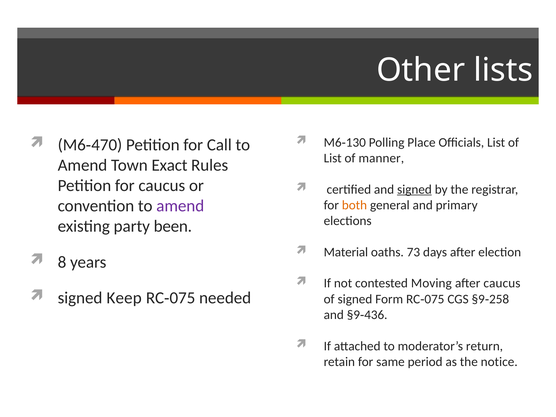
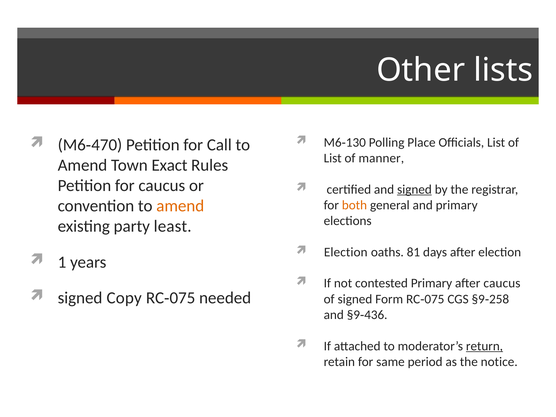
amend colour: purple -> orange (180, 206)
been: been -> least (173, 226)
Material: Material -> Election (346, 252)
73: 73 -> 81 (413, 252)
8: 8 -> 1 (62, 262)
contested Moving: Moving -> Primary (431, 283)
Keep: Keep -> Copy (124, 298)
return underline: none -> present (485, 346)
